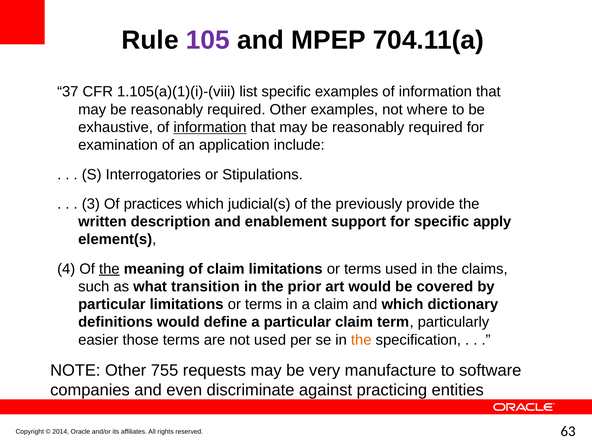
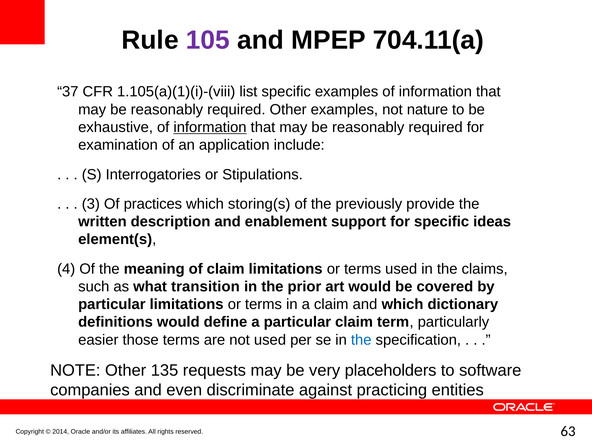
where: where -> nature (427, 110)
judicial(s: judicial(s -> storing(s (259, 204)
apply: apply -> ideas (492, 222)
the underline: present -> none (109, 269)
the colour: orange -> blue (361, 340)
755: 755 -> 135 (165, 370)
manufacture: manufacture -> placeholders (391, 370)
